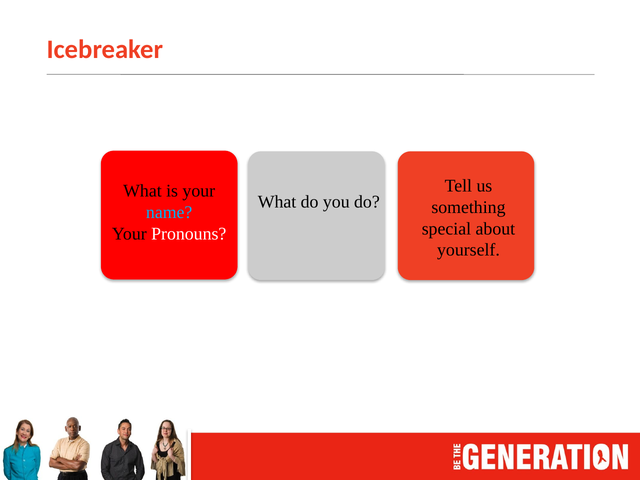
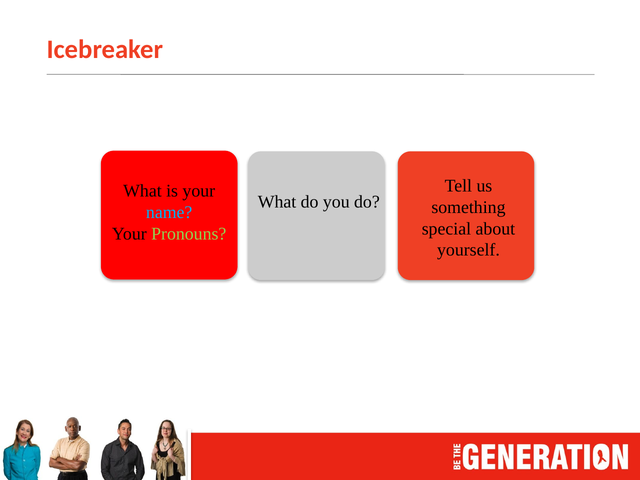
Pronouns colour: white -> light green (189, 234)
